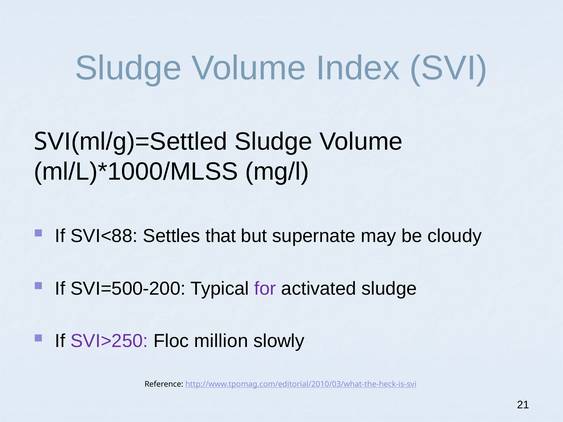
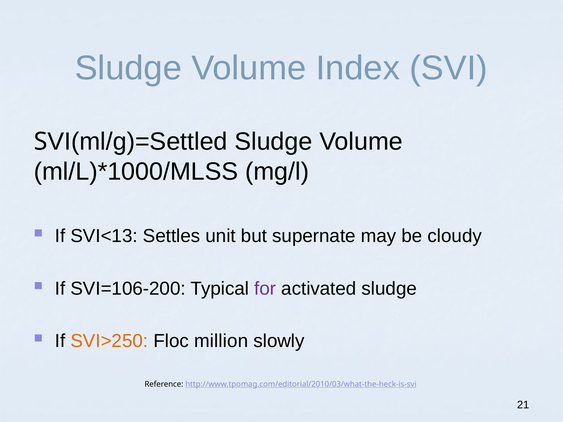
SVI<88: SVI<88 -> SVI<13 (104, 236)
that: that -> unit (221, 236)
SVI=500-200: SVI=500-200 -> SVI=106-200 (128, 289)
SVI>250 colour: purple -> orange (109, 341)
